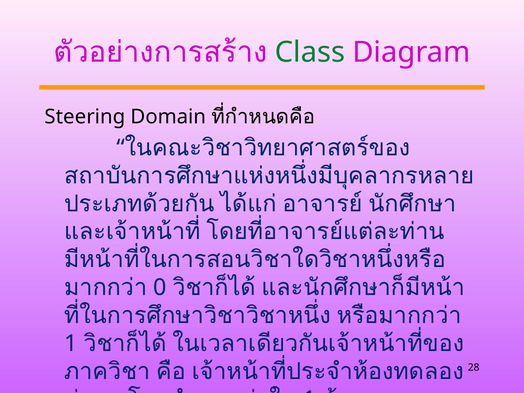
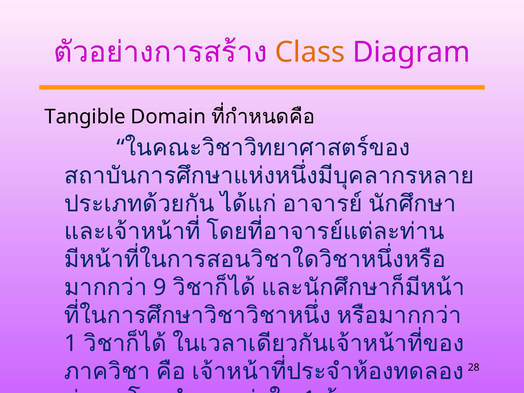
Class colour: green -> orange (310, 52)
Steering: Steering -> Tangible (85, 117)
0: 0 -> 9 (160, 288)
